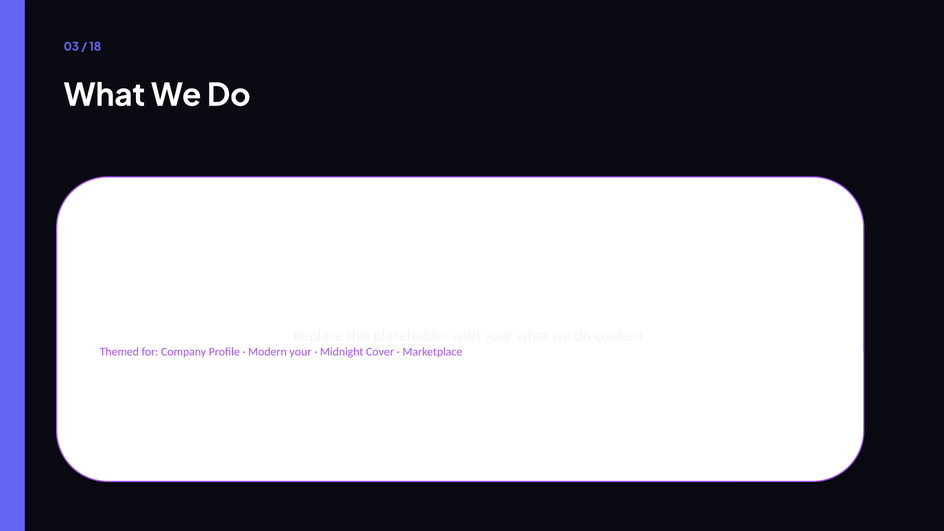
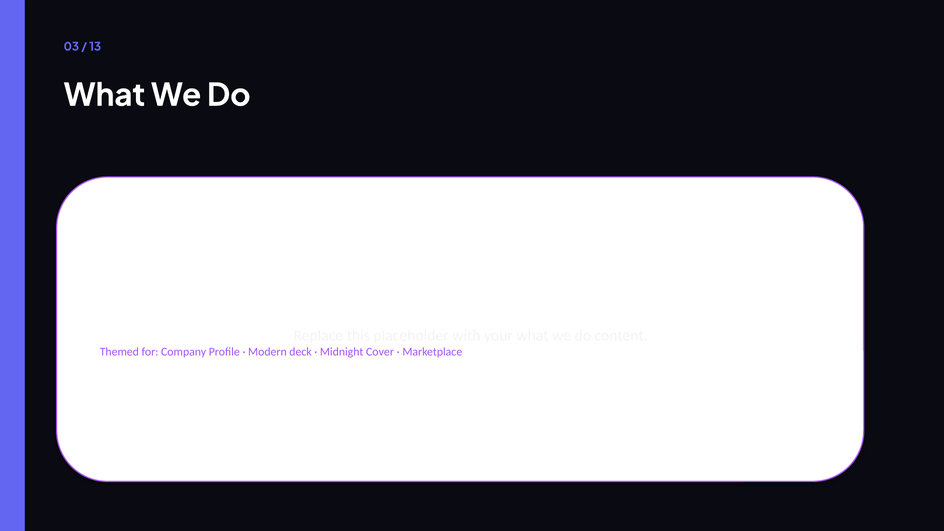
18: 18 -> 13 (95, 47)
Modern your: your -> deck (301, 352)
